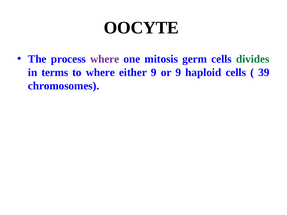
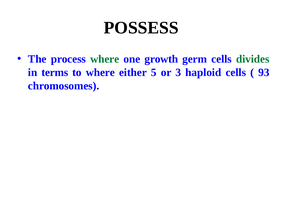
OOCYTE: OOCYTE -> POSSESS (141, 28)
where colour: purple -> green (105, 59)
mitosis: mitosis -> growth (161, 59)
either 9: 9 -> 5 (154, 73)
or 9: 9 -> 3 (178, 73)
39: 39 -> 93 (264, 73)
